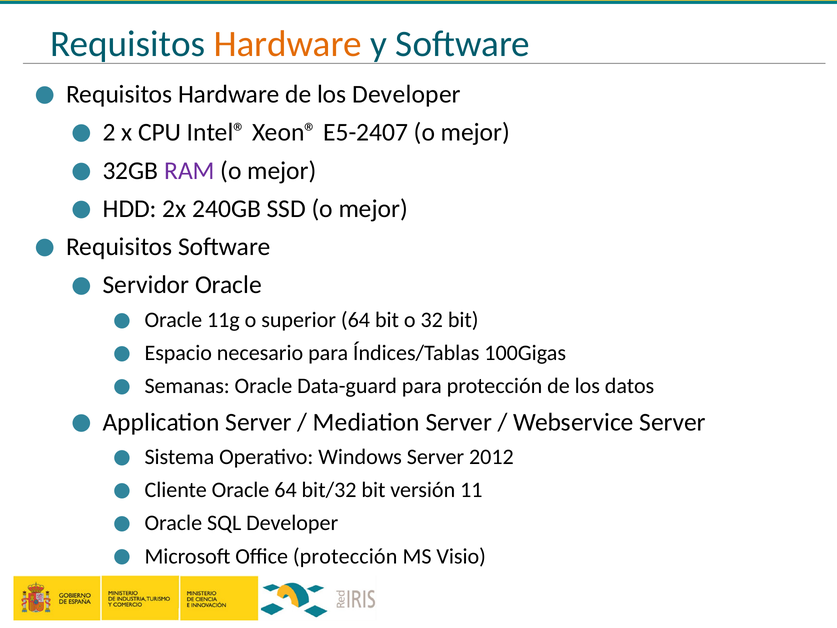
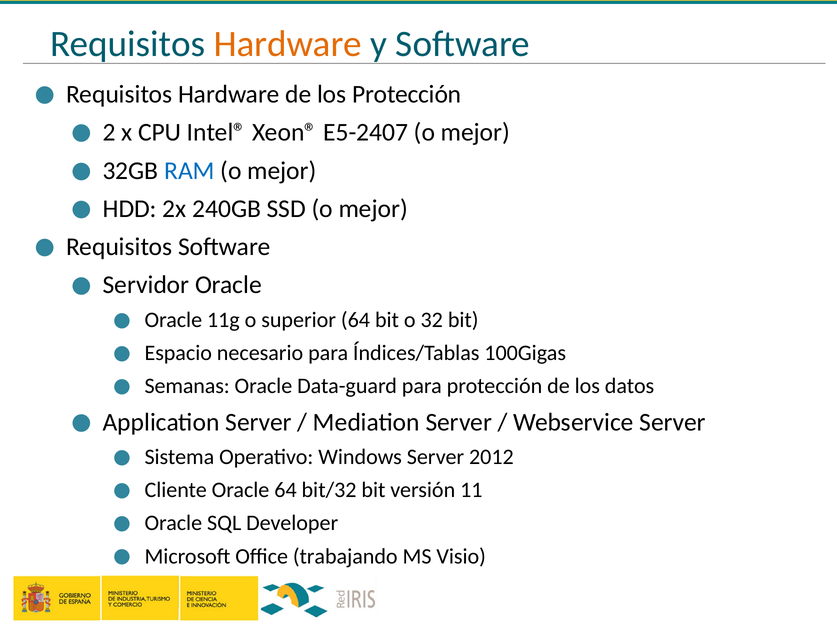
los Developer: Developer -> Protección (407, 94)
RAM colour: purple -> blue (189, 171)
Office protección: protección -> trabajando (345, 556)
